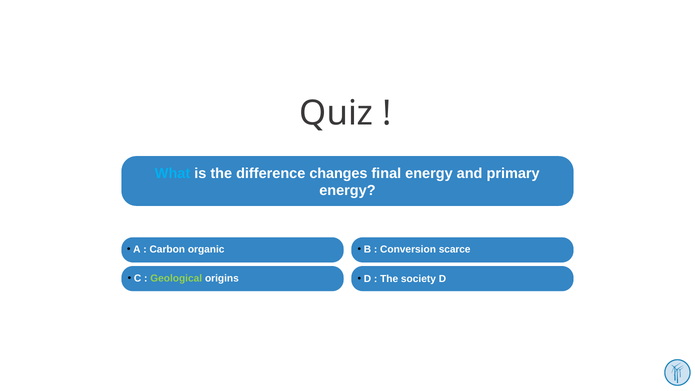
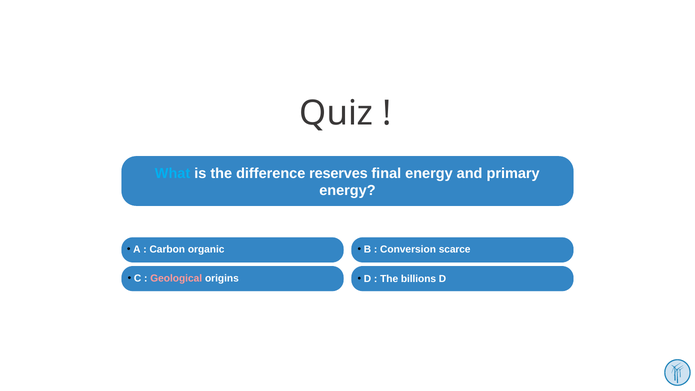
changes: changes -> reserves (338, 173)
Geological colour: light green -> pink (176, 278)
society: society -> billions (418, 279)
